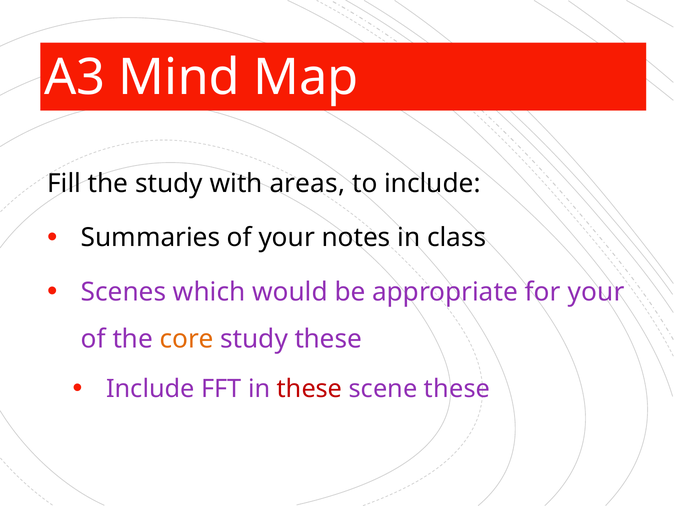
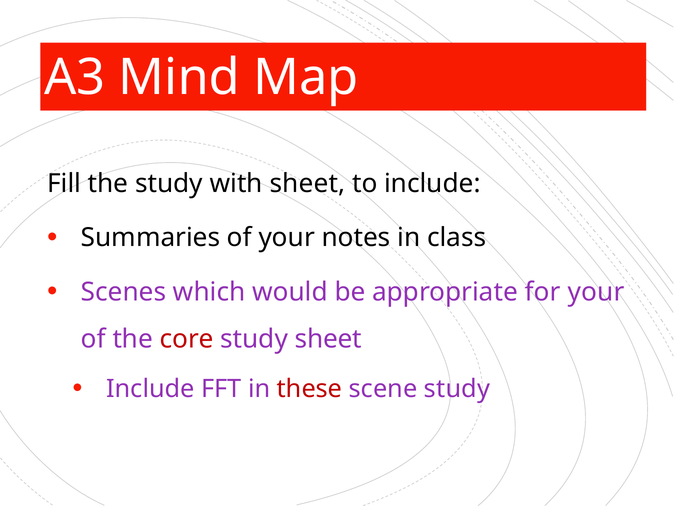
with areas: areas -> sheet (307, 184)
core colour: orange -> red (187, 339)
study these: these -> sheet (328, 339)
scene these: these -> study (457, 389)
